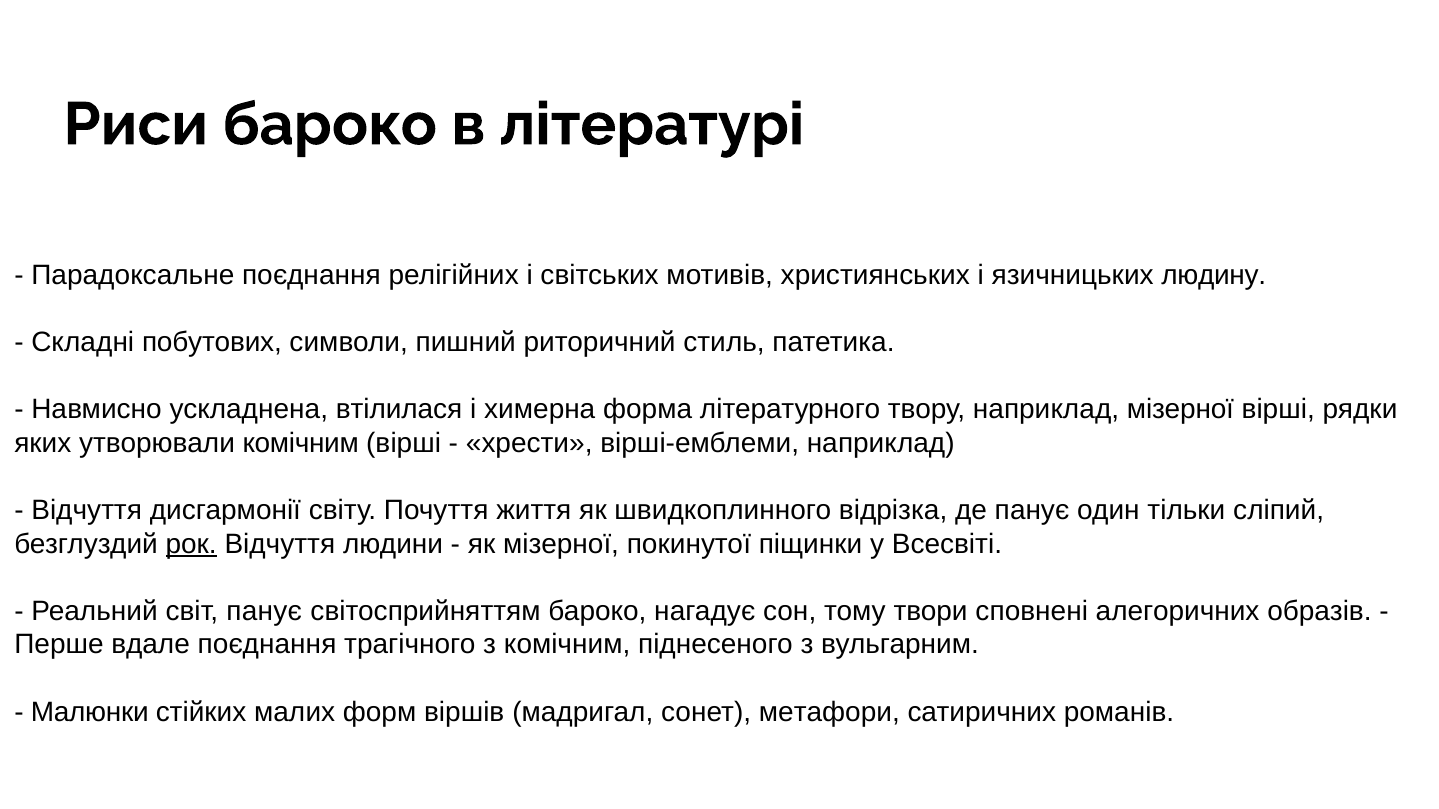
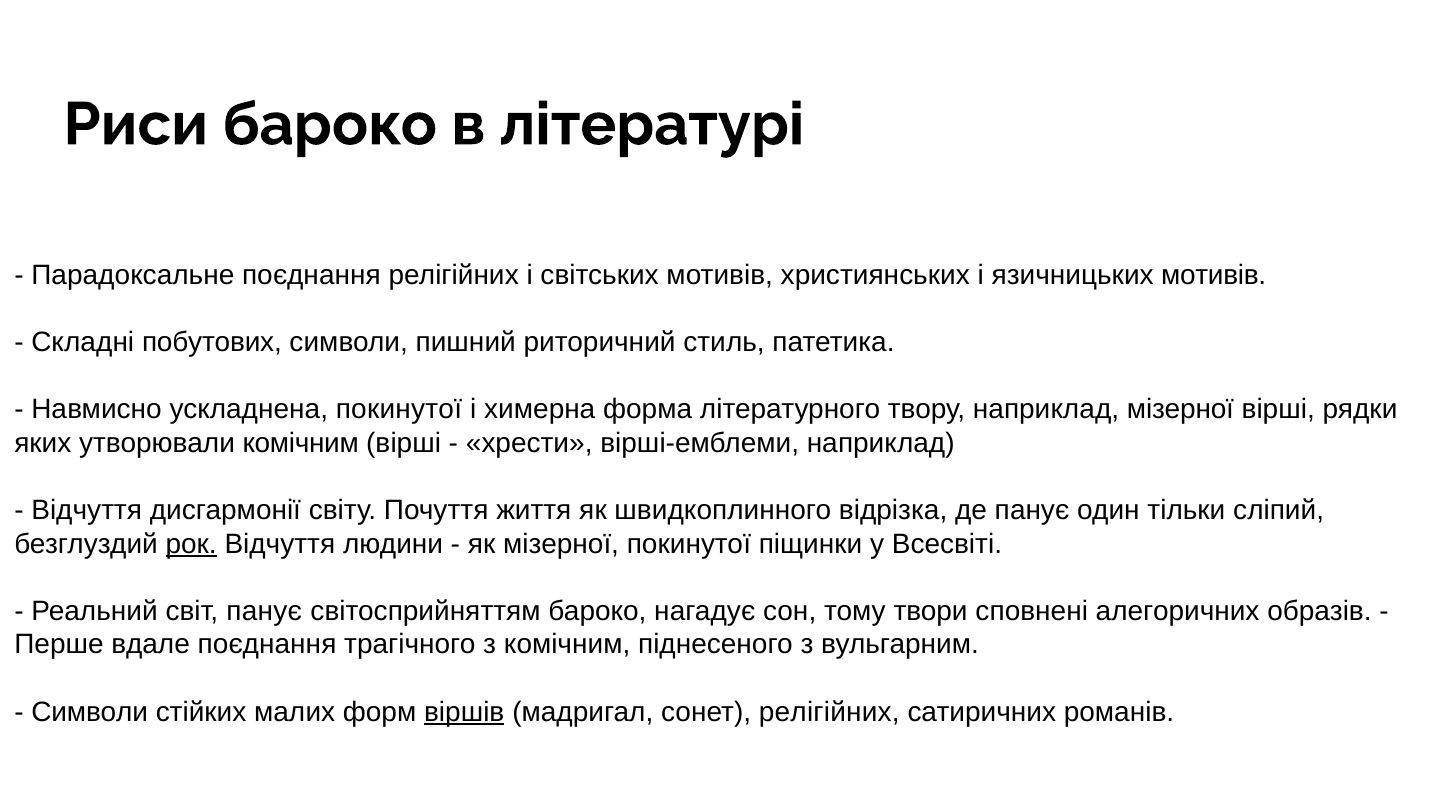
язичницьких людину: людину -> мотивів (1214, 276)
ускладнена втілилася: втілилася -> покинутої (399, 410)
Малюнки: Малюнки -> Символи (90, 712)
віршів underline: none -> present (464, 712)
сонет метафори: метафори -> релігійних (829, 712)
